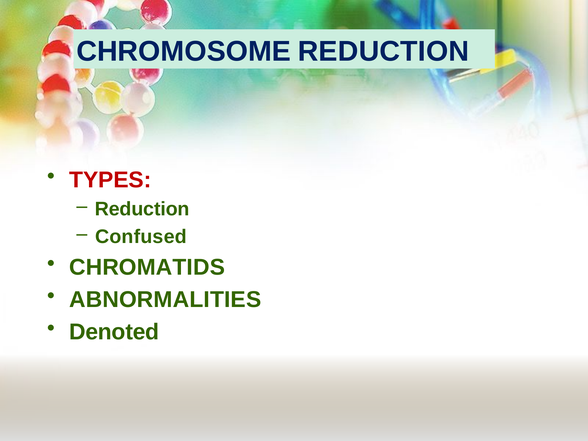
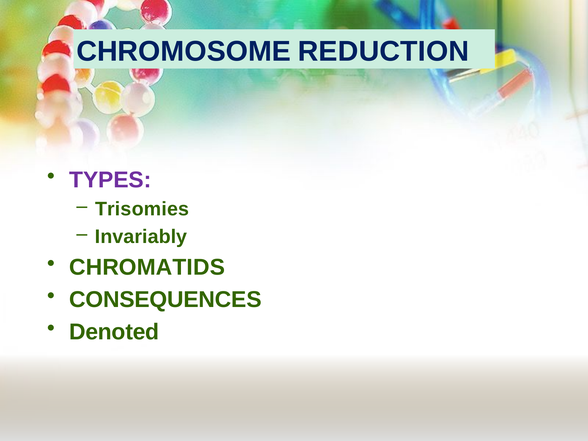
TYPES colour: red -> purple (110, 180)
Reduction: Reduction -> Trisomies (142, 209)
Confused: Confused -> Invariably (141, 237)
ABNORMALITIES: ABNORMALITIES -> CONSEQUENCES (165, 300)
